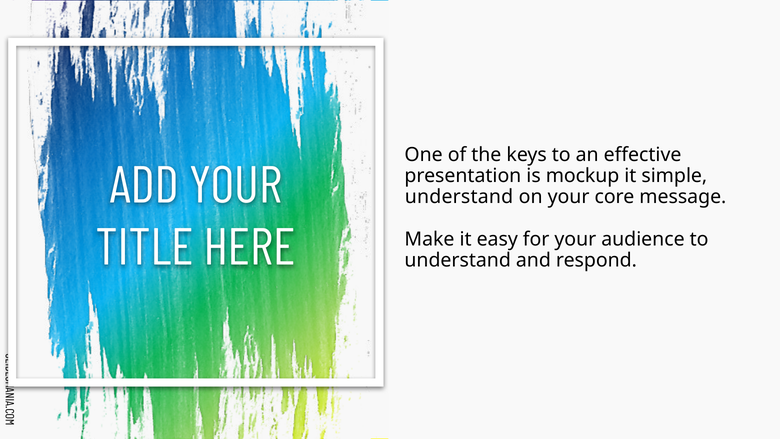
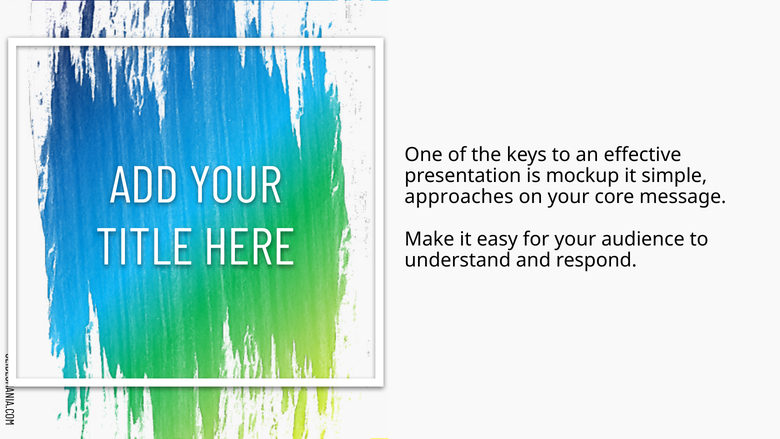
understand: understand -> approaches (459, 197)
